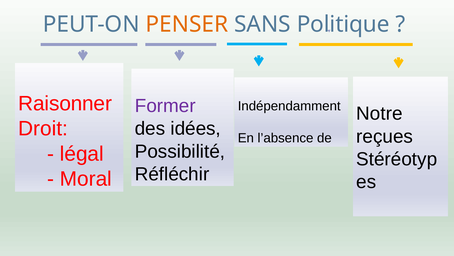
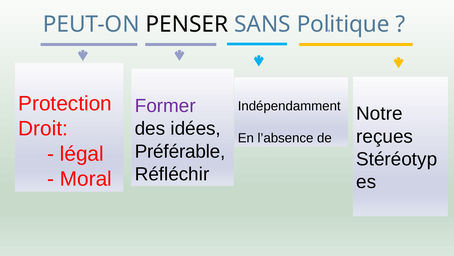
PENSER colour: orange -> black (187, 24)
Raisonner: Raisonner -> Protection (65, 104)
Possibilité: Possibilité -> Préférable (180, 151)
